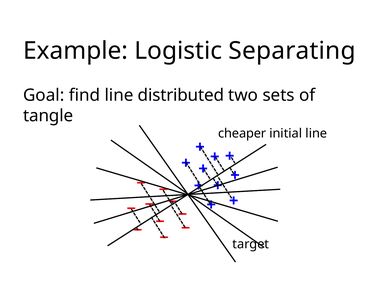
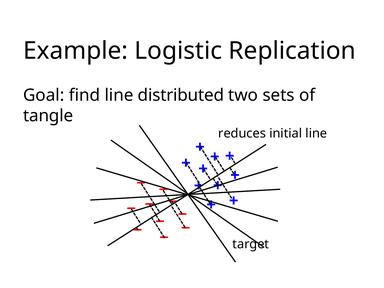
Separating: Separating -> Replication (292, 51)
cheaper: cheaper -> reduces (242, 133)
